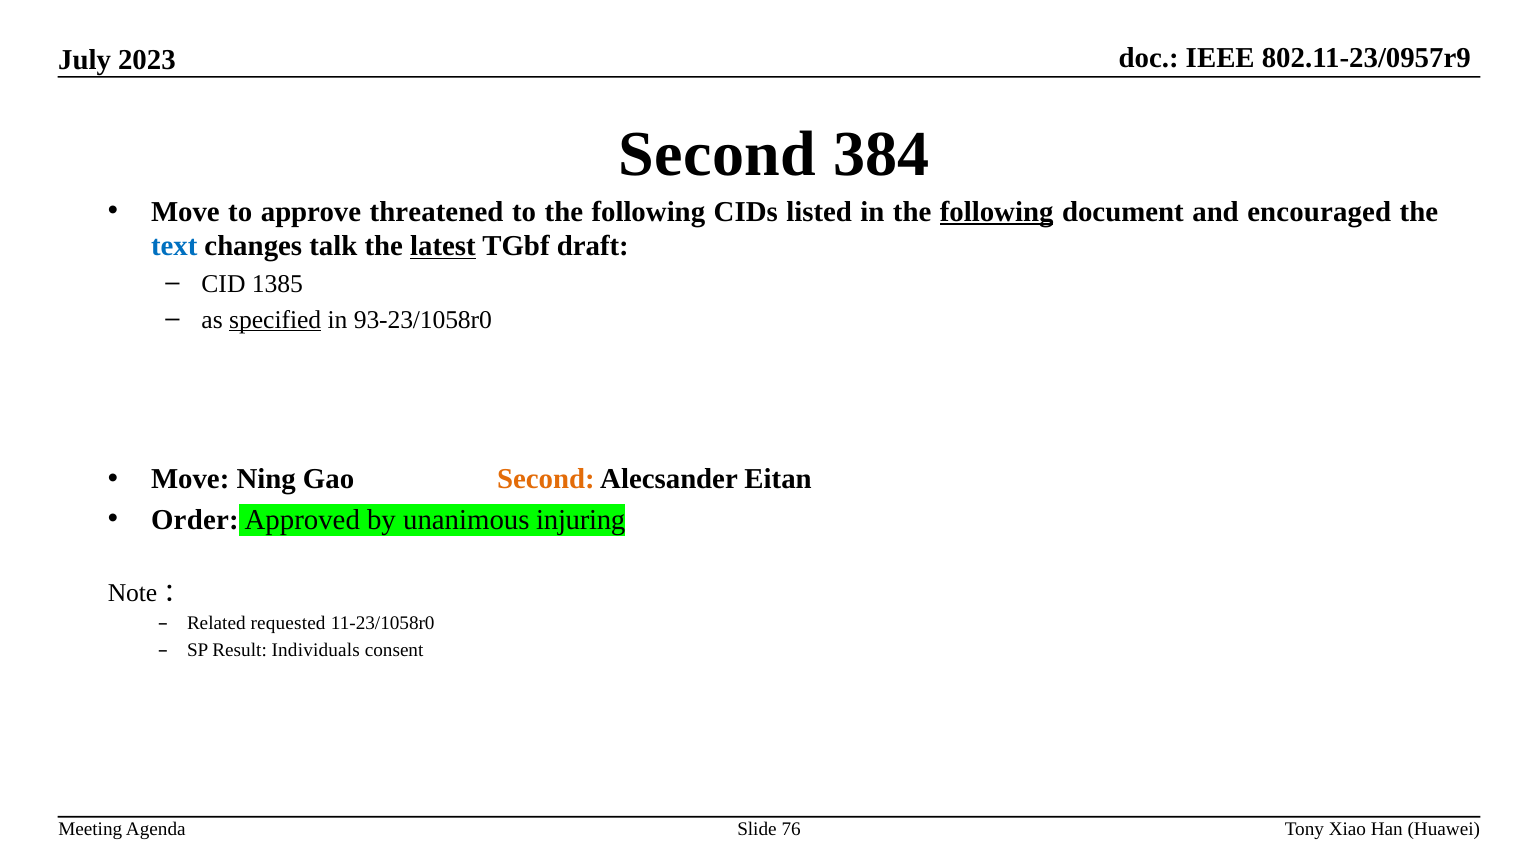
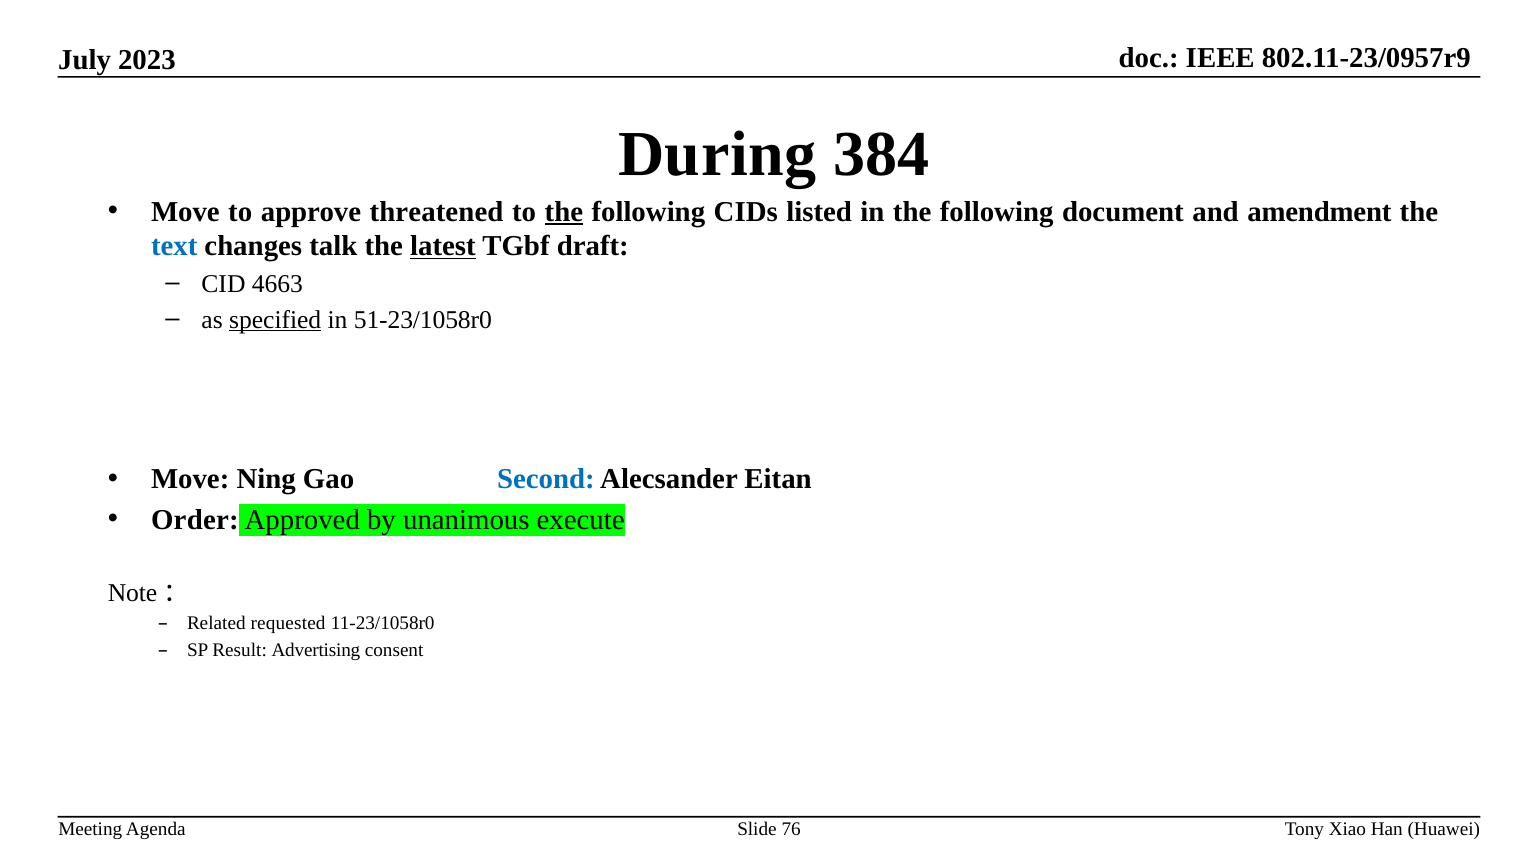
Second: Second -> During (717, 154)
the underline: none -> present (564, 212)
following underline: present -> none (997, 212)
encouraged: encouraged -> amendment (1319, 212)
1385: 1385 -> 4663 (277, 284)
93-23/1058r0: 93-23/1058r0 -> 51-23/1058r0 (423, 320)
Second colour: orange -> blue (546, 479)
injuring: injuring -> execute (581, 520)
Individuals: Individuals -> Advertising (316, 651)
